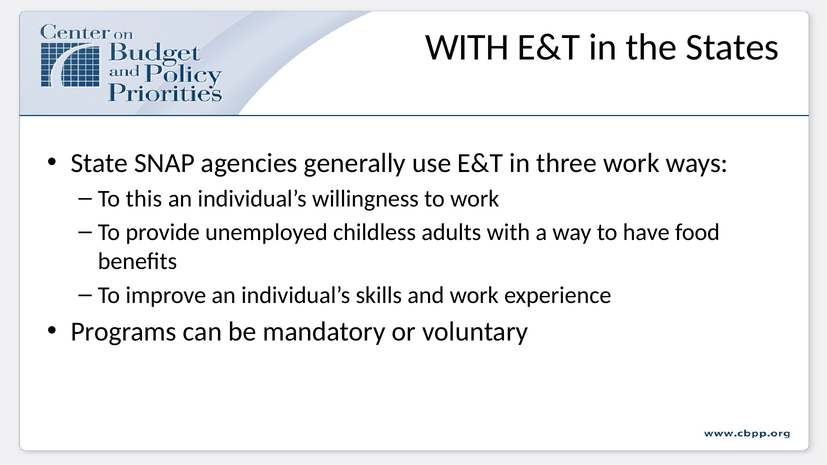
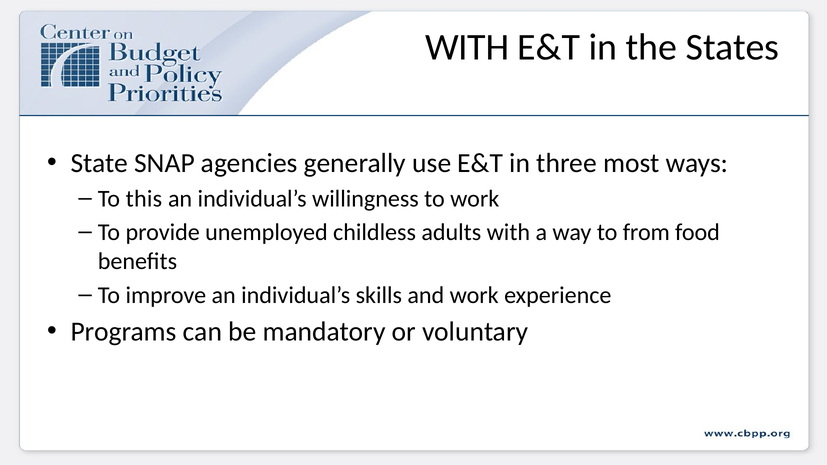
three work: work -> most (631, 163)
have: have -> from (646, 232)
